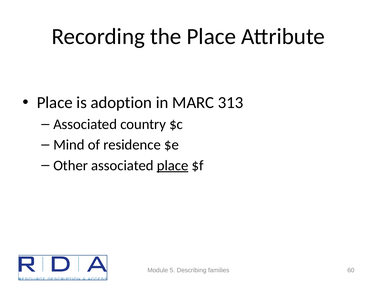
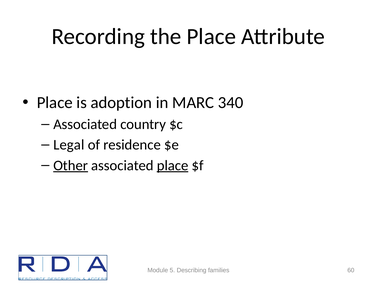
313: 313 -> 340 (231, 103)
Mind: Mind -> Legal (69, 145)
Other underline: none -> present (71, 165)
